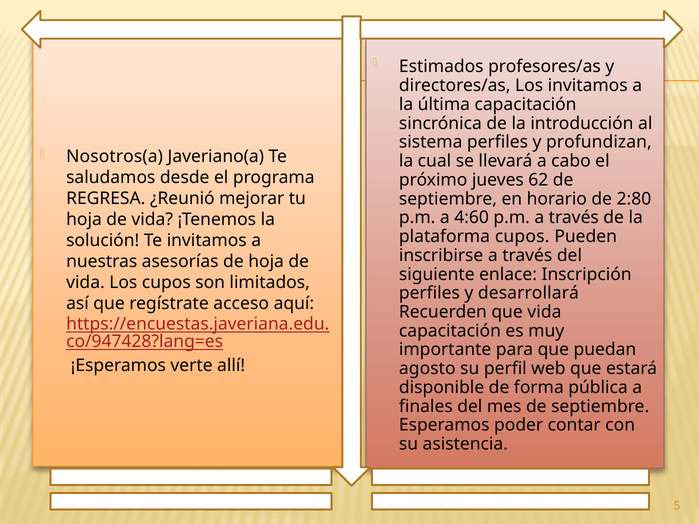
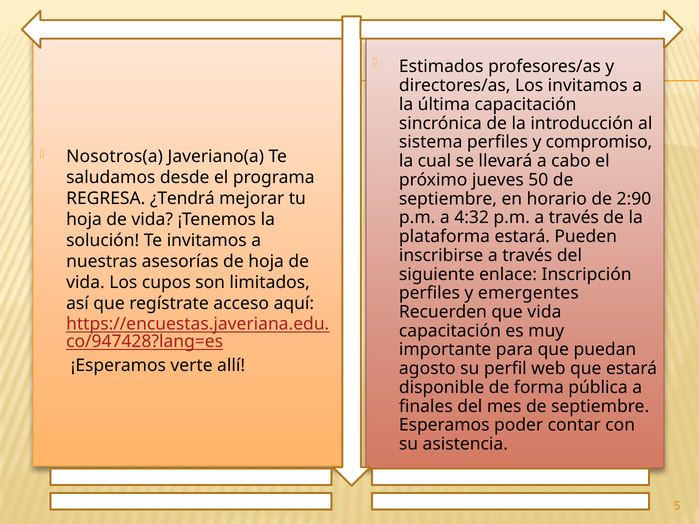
profundizan: profundizan -> compromiso (599, 142)
62: 62 -> 50 (538, 180)
¿Reunió: ¿Reunió -> ¿Tendrá (182, 199)
2:80: 2:80 -> 2:90 (634, 199)
4:60: 4:60 -> 4:32 (472, 218)
plataforma cupos: cupos -> estará (522, 237)
desarrollará: desarrollará -> emergentes (528, 293)
